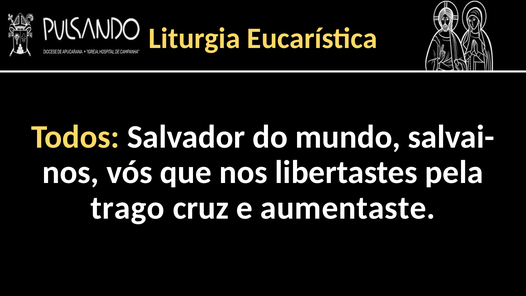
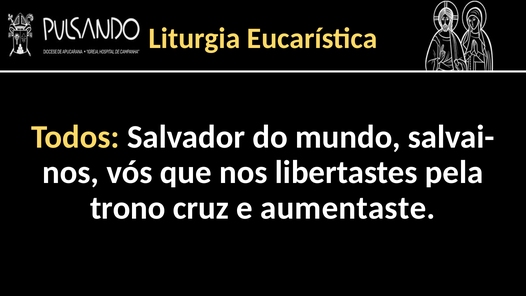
trago: trago -> trono (128, 208)
